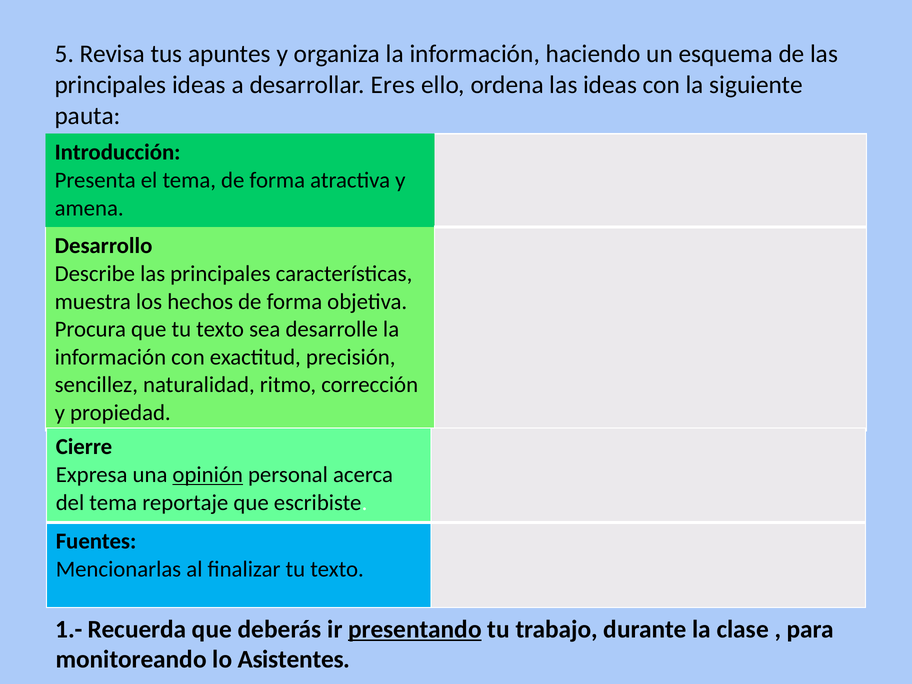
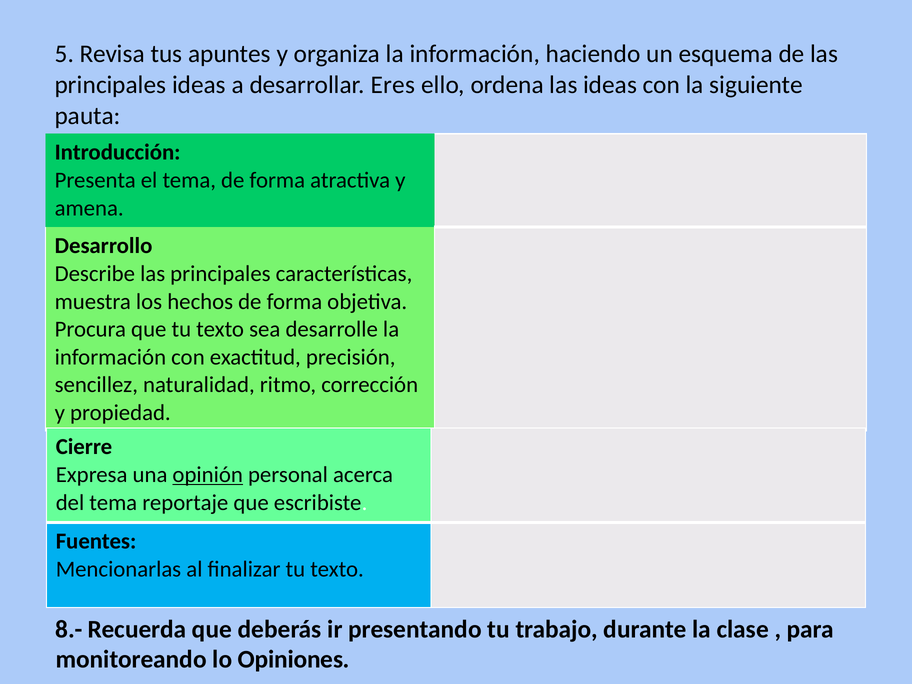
1.-: 1.- -> 8.- (69, 629)
presentando underline: present -> none (415, 629)
Asistentes: Asistentes -> Opiniones (294, 660)
